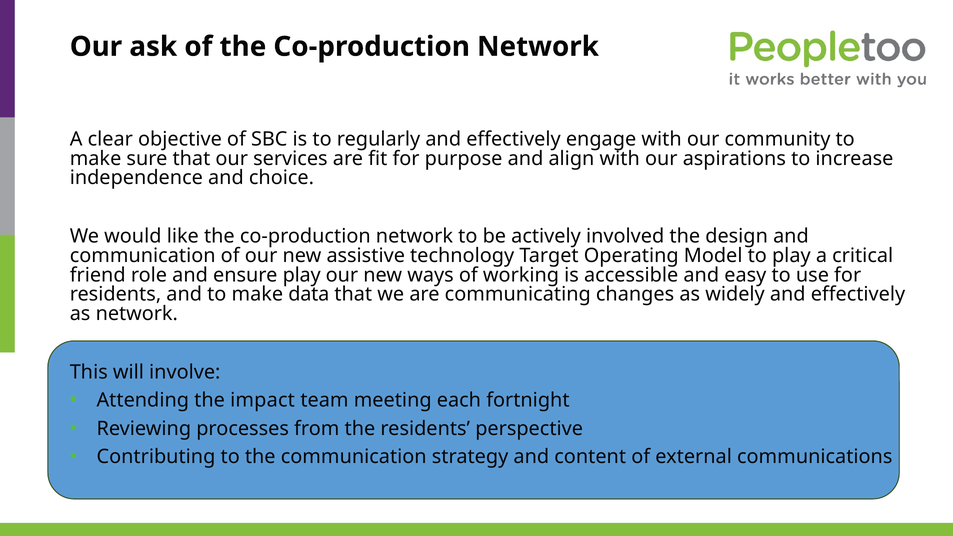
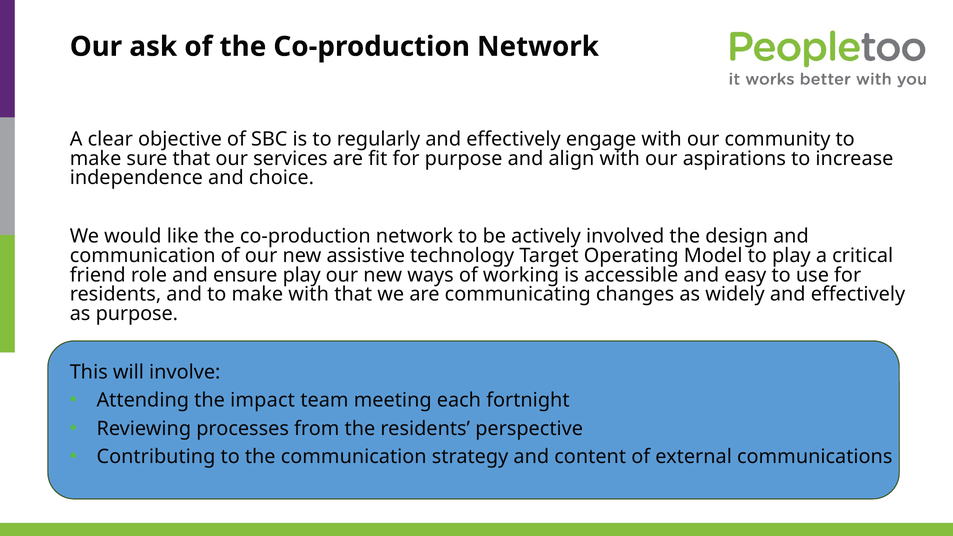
make data: data -> with (309, 294)
as network: network -> purpose (137, 314)
